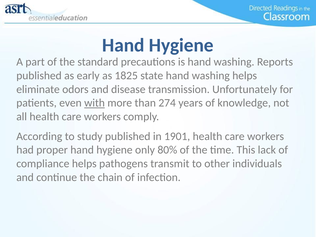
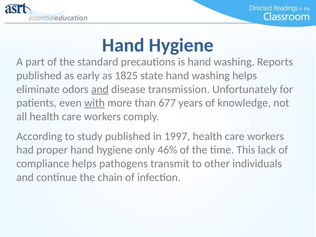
and underline: none -> present (100, 89)
274: 274 -> 677 (167, 103)
1901: 1901 -> 1997 (177, 136)
80%: 80% -> 46% (167, 150)
